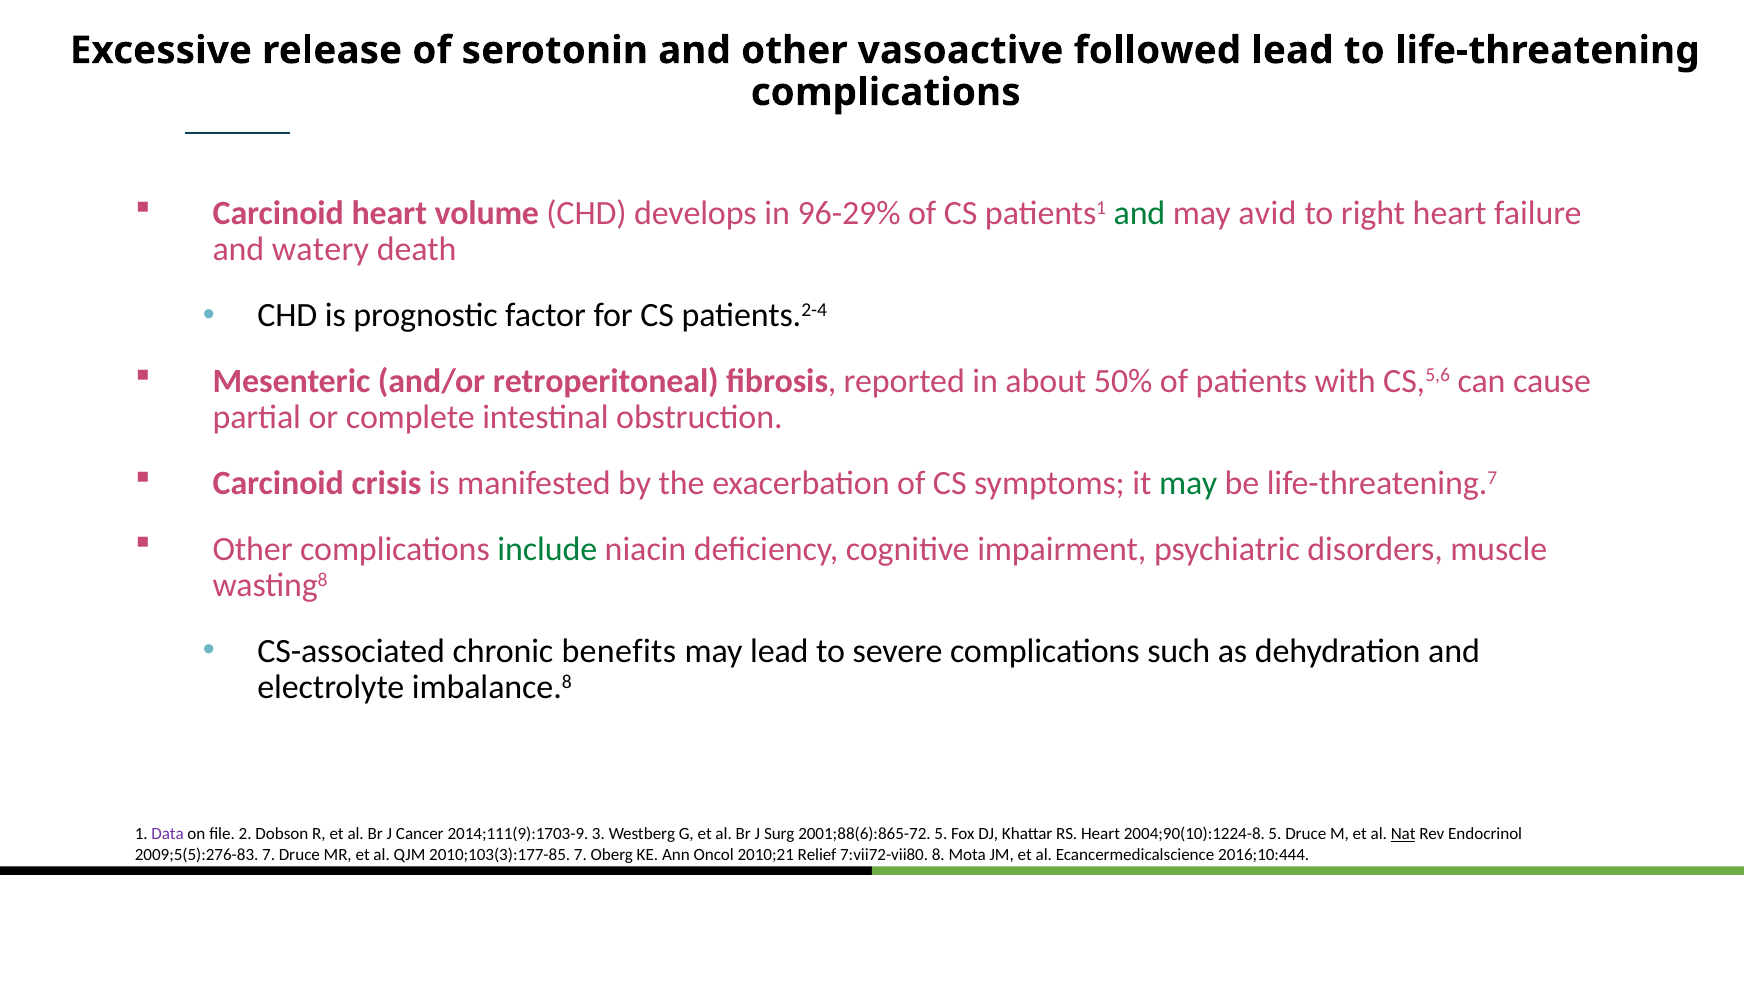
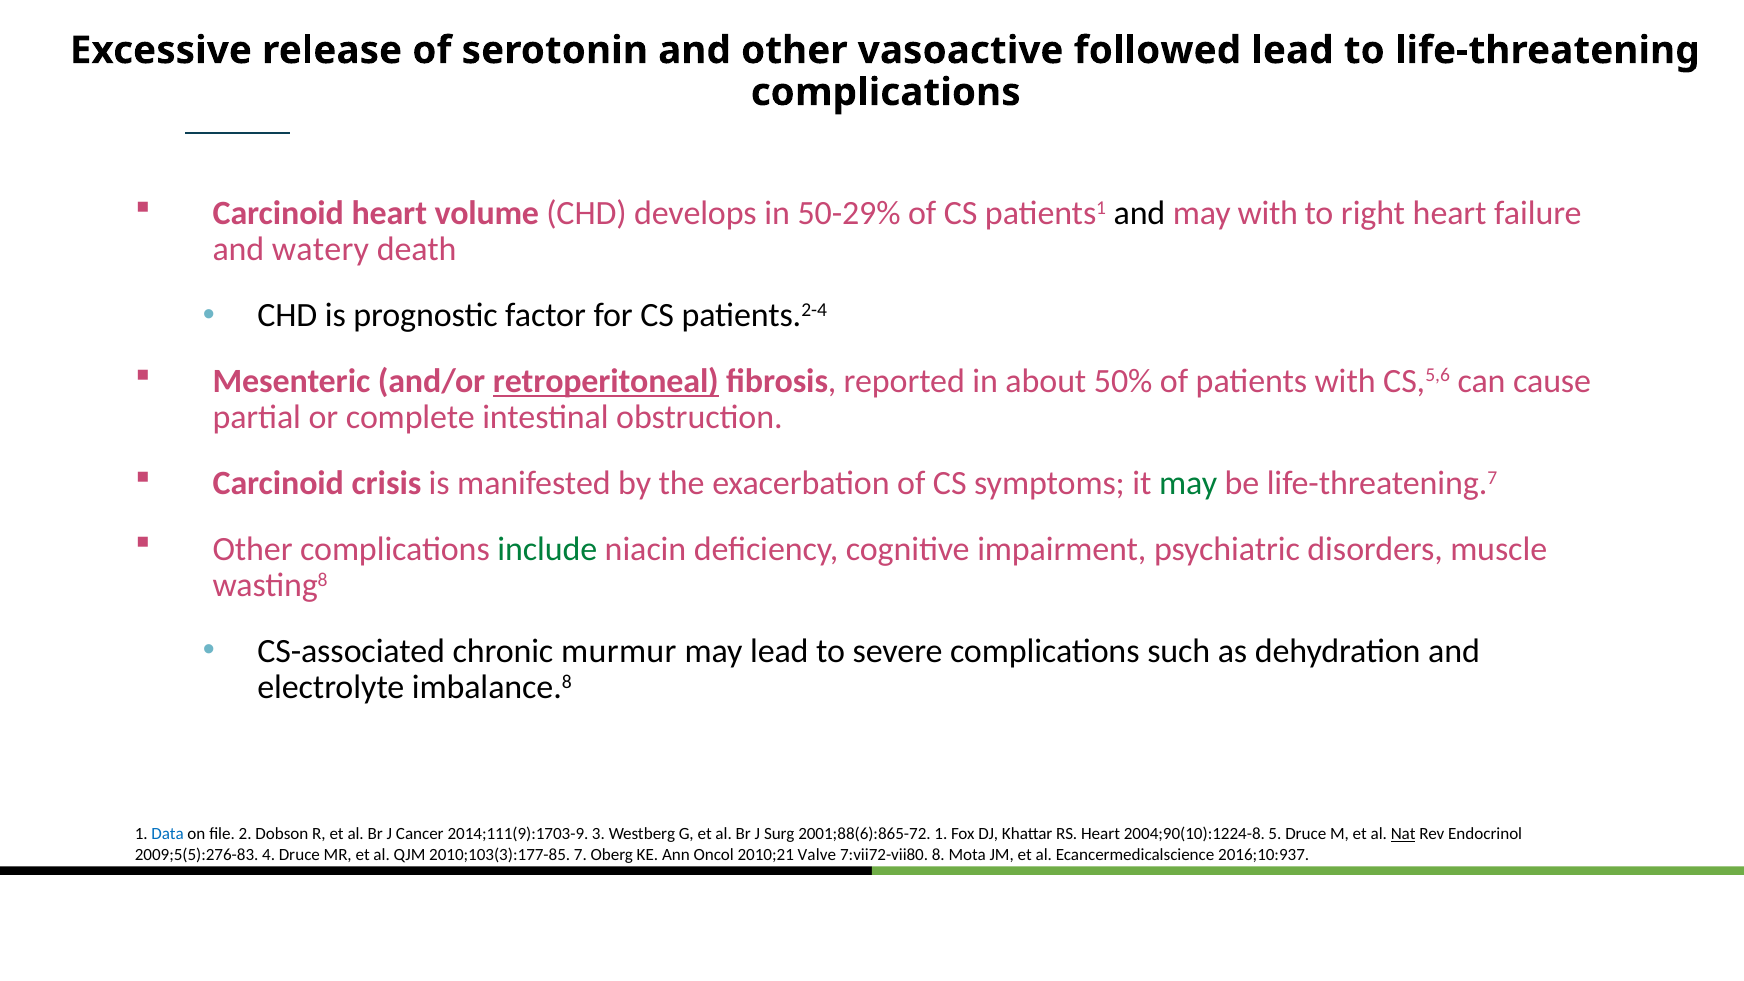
96-29%: 96-29% -> 50-29% (849, 213)
and colour: green -> black (1139, 213)
may avid: avid -> with (1268, 213)
retroperitoneal underline: none -> present (606, 381)
benefits: benefits -> murmur (619, 651)
Data colour: purple -> blue (168, 834)
2001;88(6):865-72 5: 5 -> 1 (941, 834)
2009;5(5):276-83 7: 7 -> 4 (269, 854)
Relief: Relief -> Valve (817, 854)
2016;10:444: 2016;10:444 -> 2016;10:937 (1264, 854)
